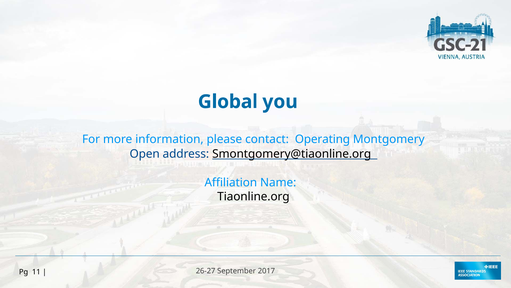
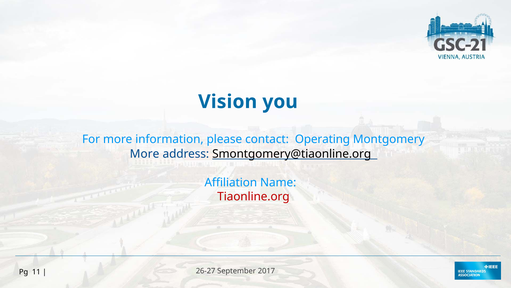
Global: Global -> Vision (228, 102)
Open: Open -> More (145, 154)
Tiaonline.org colour: black -> red (253, 196)
